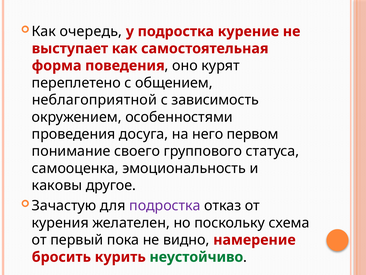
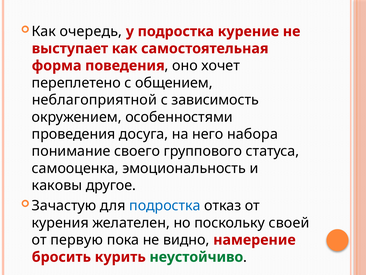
курят: курят -> хочет (221, 66)
первом: первом -> набора (252, 134)
подростка colour: purple -> blue (165, 205)
схема: схема -> своей (289, 222)
первый: первый -> первую (77, 240)
